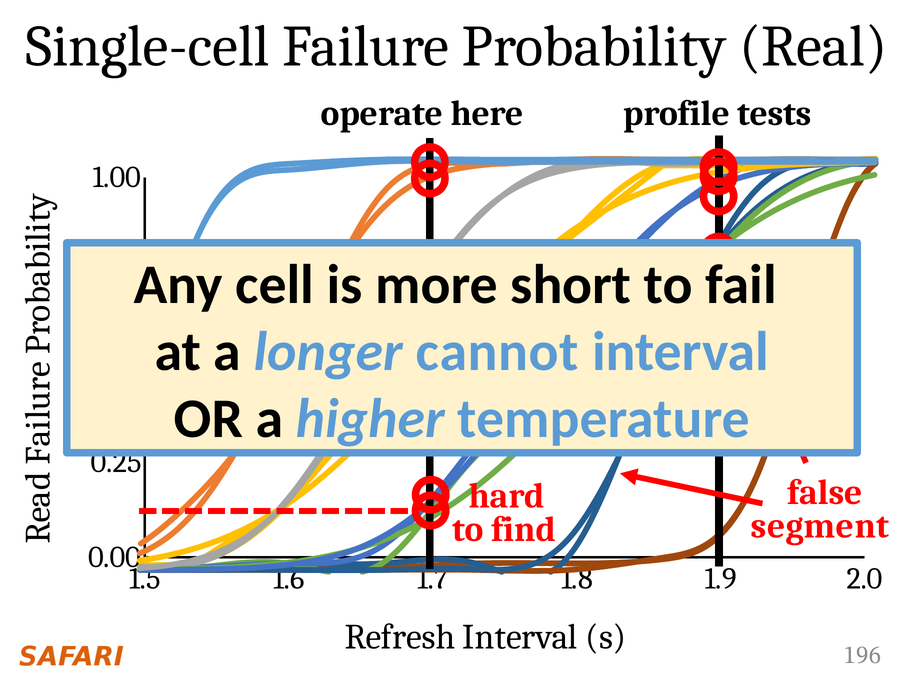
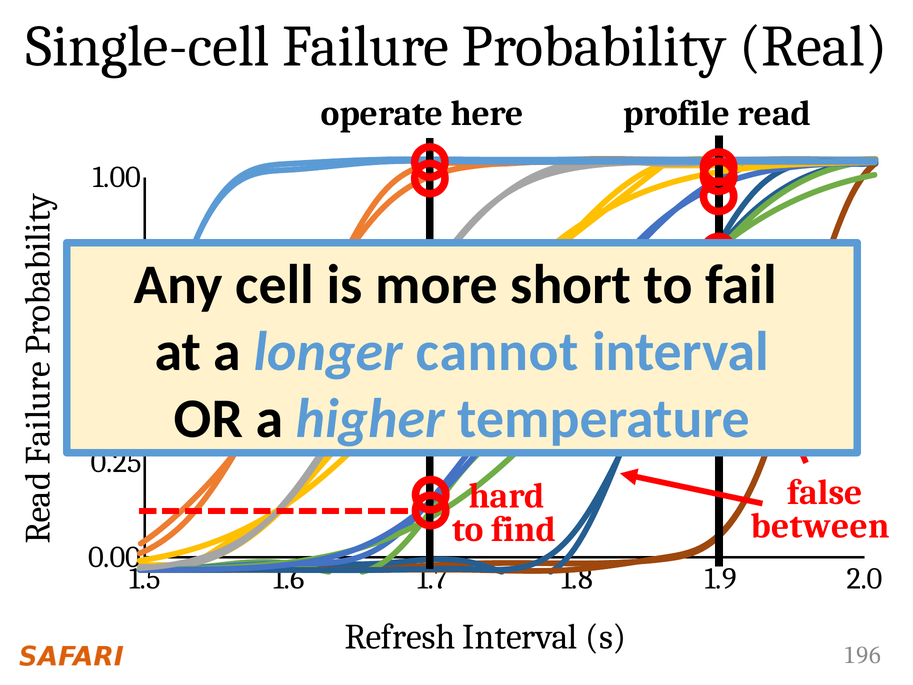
tests: tests -> read (774, 114)
segment: segment -> between (820, 526)
